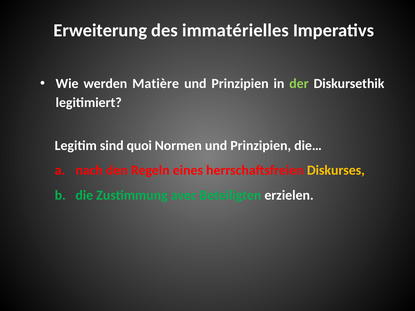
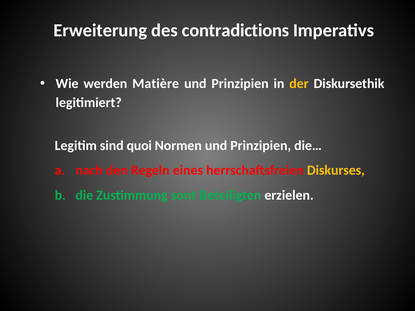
immatérielles: immatérielles -> contradictions (236, 30)
der colour: light green -> yellow (299, 84)
avec: avec -> sont (184, 195)
